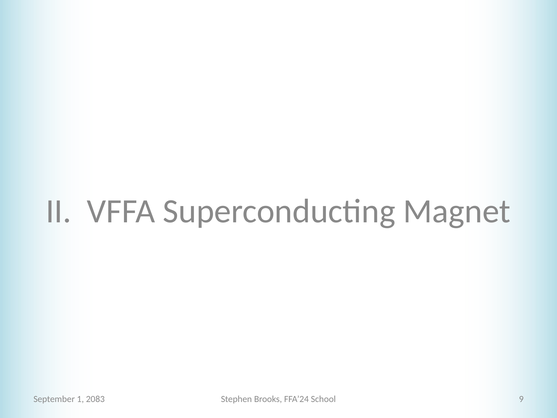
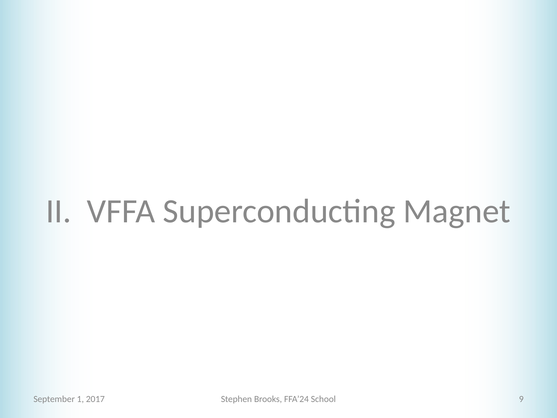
2083: 2083 -> 2017 (95, 399)
